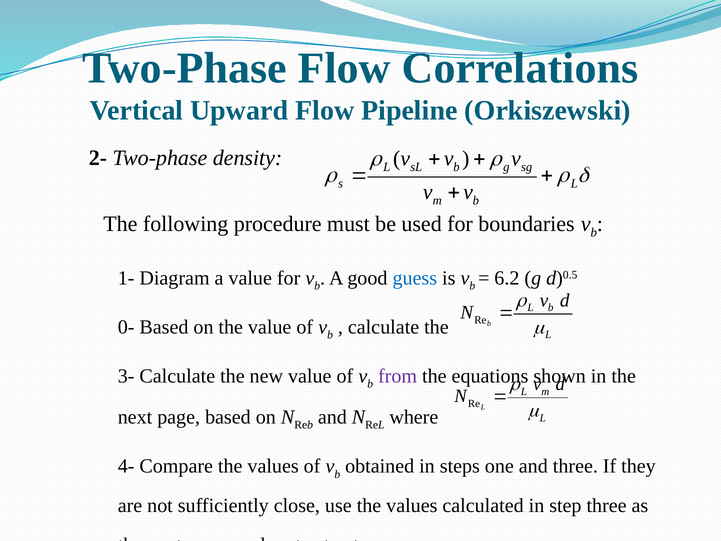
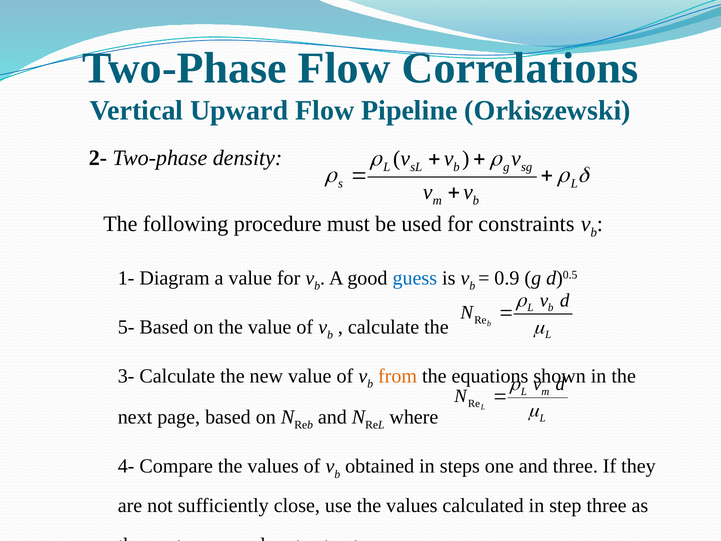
boundaries: boundaries -> constraints (526, 224)
6.2: 6.2 -> 0.9 (507, 278)
0-: 0- -> 5- (126, 327)
from colour: purple -> orange (398, 376)
